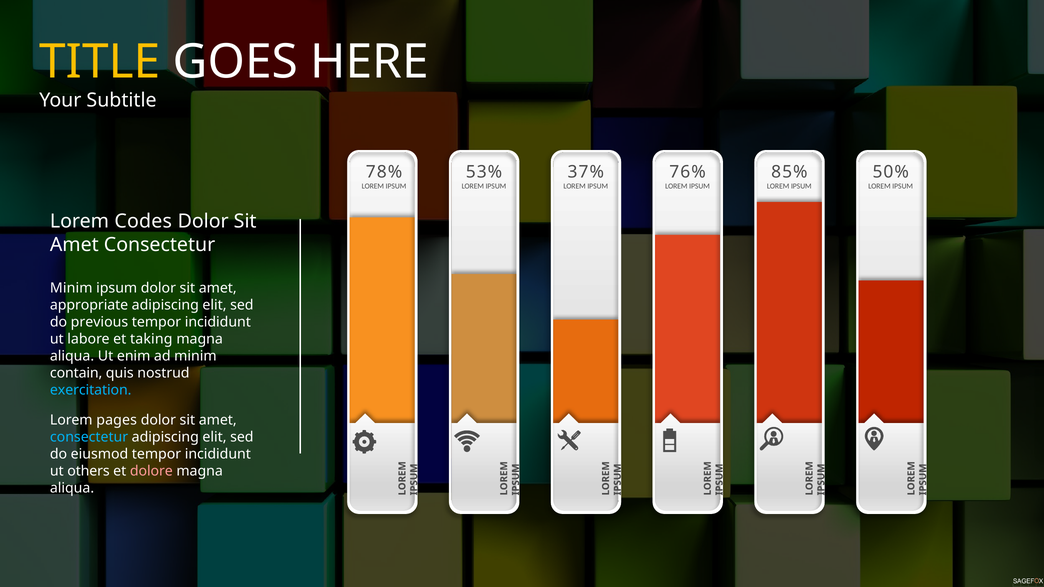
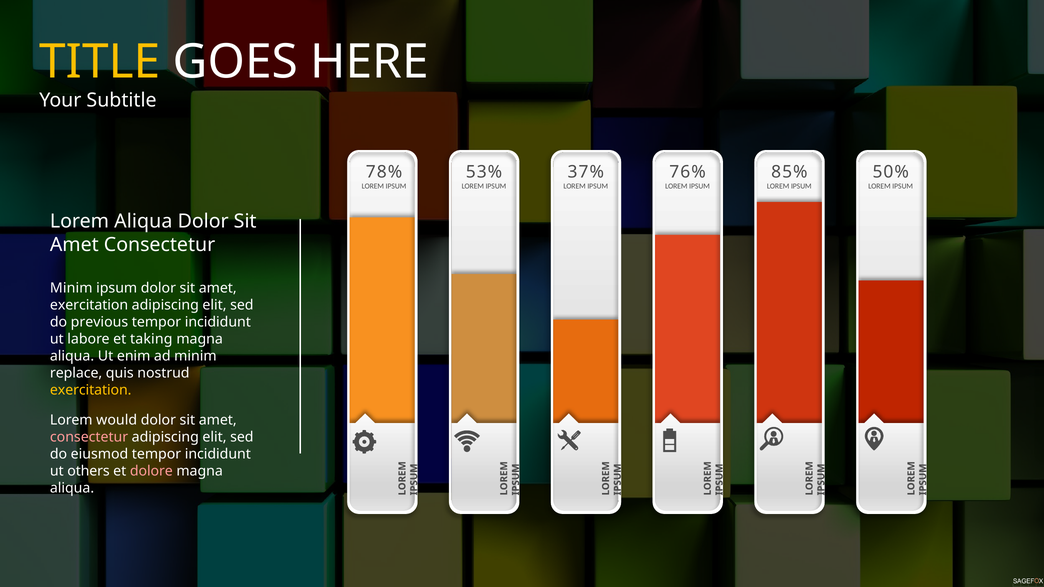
Lorem Codes: Codes -> Aliqua (143, 222)
appropriate: appropriate -> exercitation (89, 305)
contain: contain -> replace (76, 373)
exercitation colour: light blue -> yellow (91, 390)
pages: pages -> would (117, 420)
consectetur colour: light blue -> pink (89, 437)
